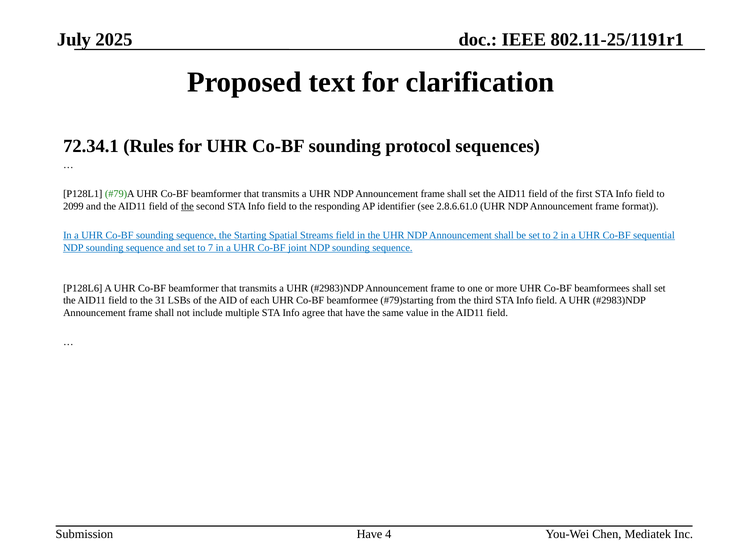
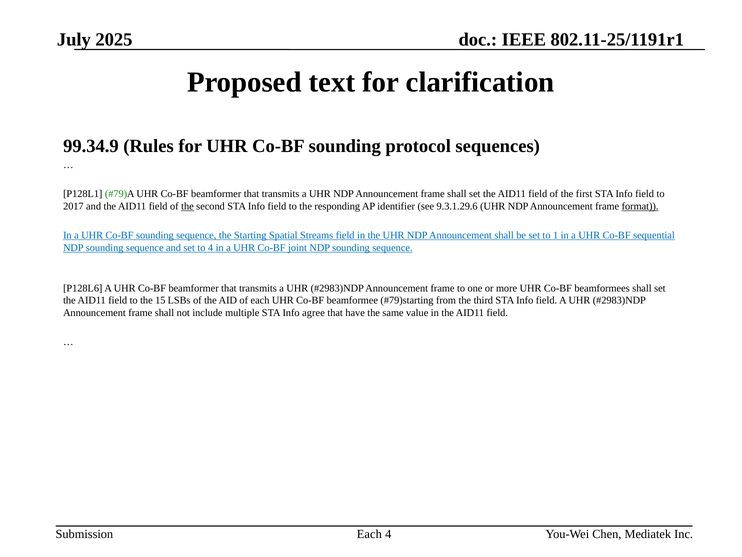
72.34.1: 72.34.1 -> 99.34.9 (91, 146)
2099: 2099 -> 2017 (73, 206)
2.8.6.61.0: 2.8.6.61.0 -> 9.3.1.29.6 (457, 206)
format underline: none -> present (640, 206)
2: 2 -> 1 (556, 235)
to 7: 7 -> 4 (211, 247)
31: 31 -> 15 (160, 300)
Have: Have -> Each (369, 534)
